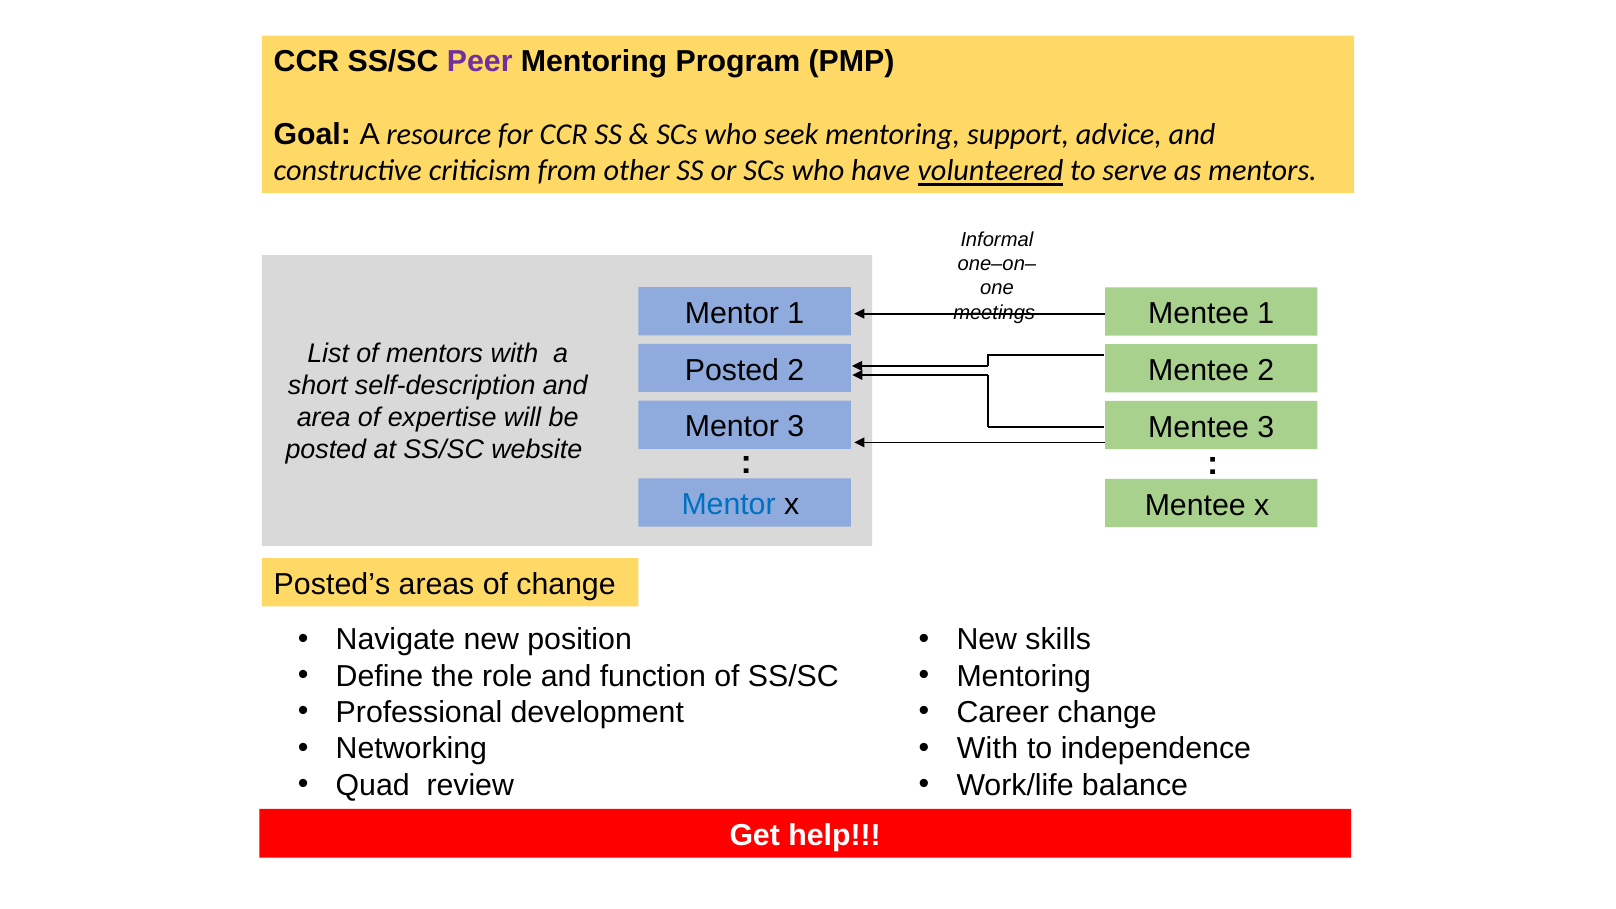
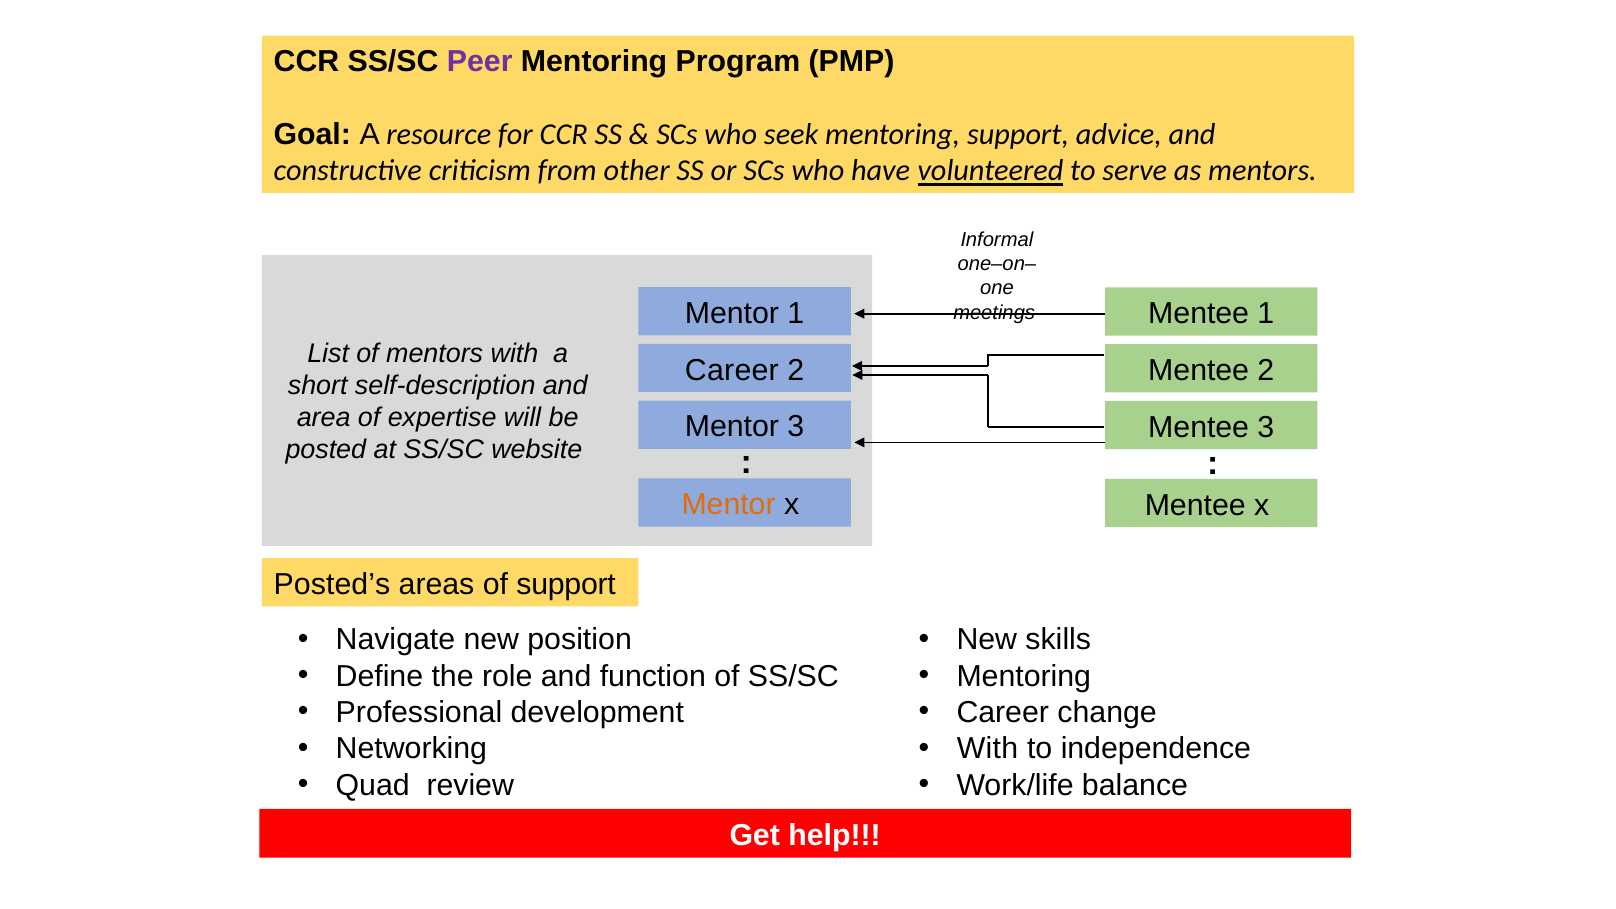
Posted: Posted -> Career (732, 370)
Mentor colour: blue -> orange (729, 505)
of change: change -> support (566, 584)
